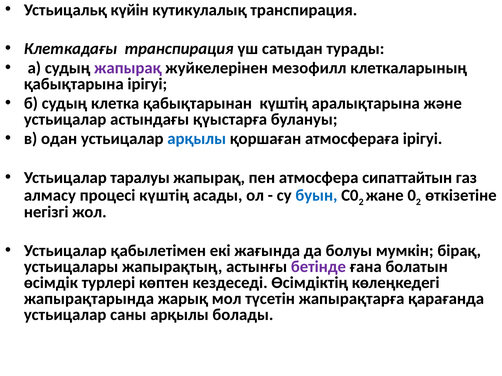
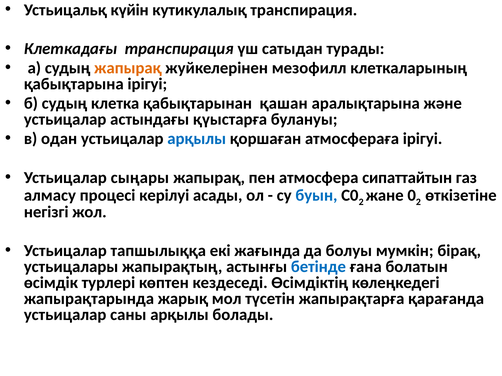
жапырақ colour: purple -> orange (128, 68)
қабықтарынан күштің: күштің -> қашан (284, 104)
таралуы: таралуы -> сыңары (140, 178)
процесi күштің: күштің -> керiлуi (164, 196)
қабылетімен: қабылетімен -> тапшылыққа (158, 251)
бeтiнде colour: purple -> blue (318, 267)
